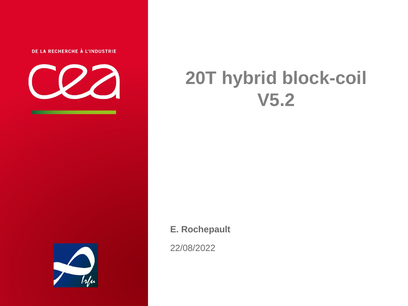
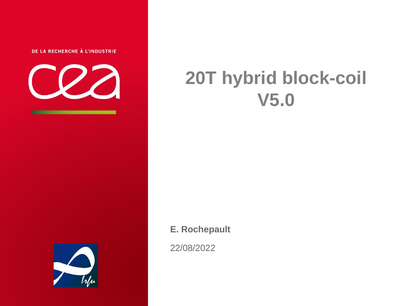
V5.2: V5.2 -> V5.0 (276, 100)
